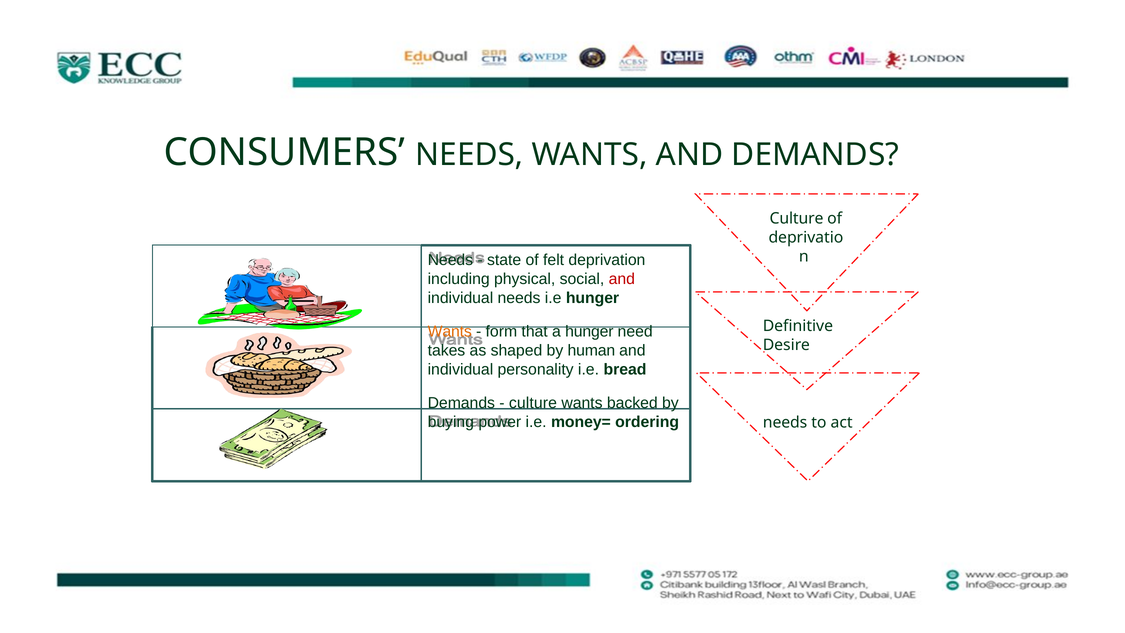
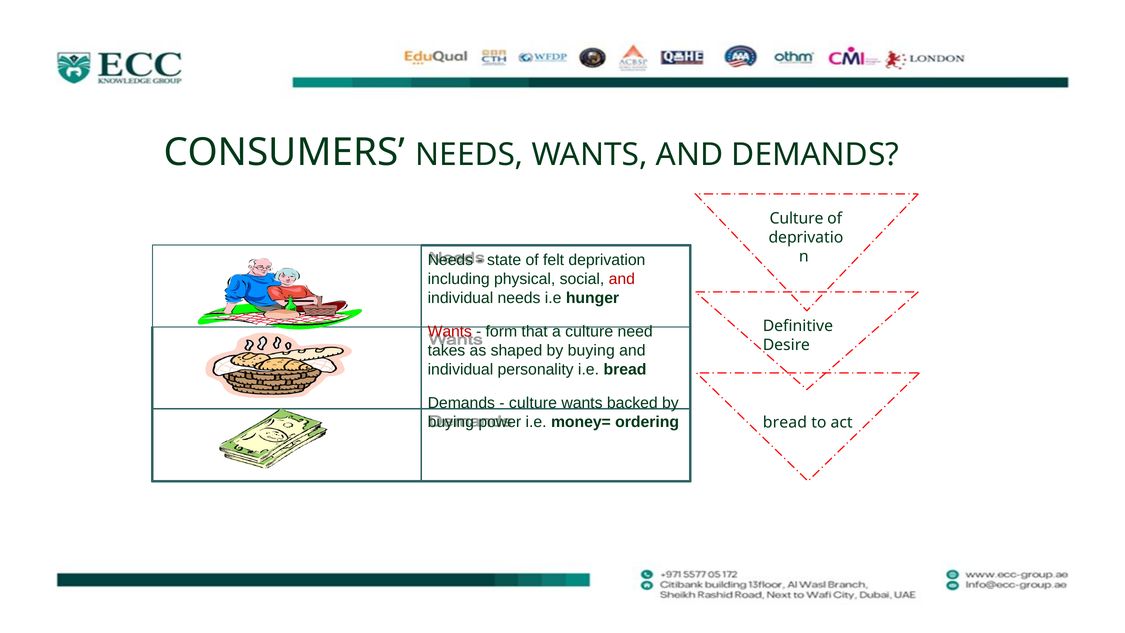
Wants colour: orange -> red (450, 331)
a hunger: hunger -> culture (589, 331)
shaped by human: human -> buying (591, 350)
needs: needs -> bread (785, 422)
